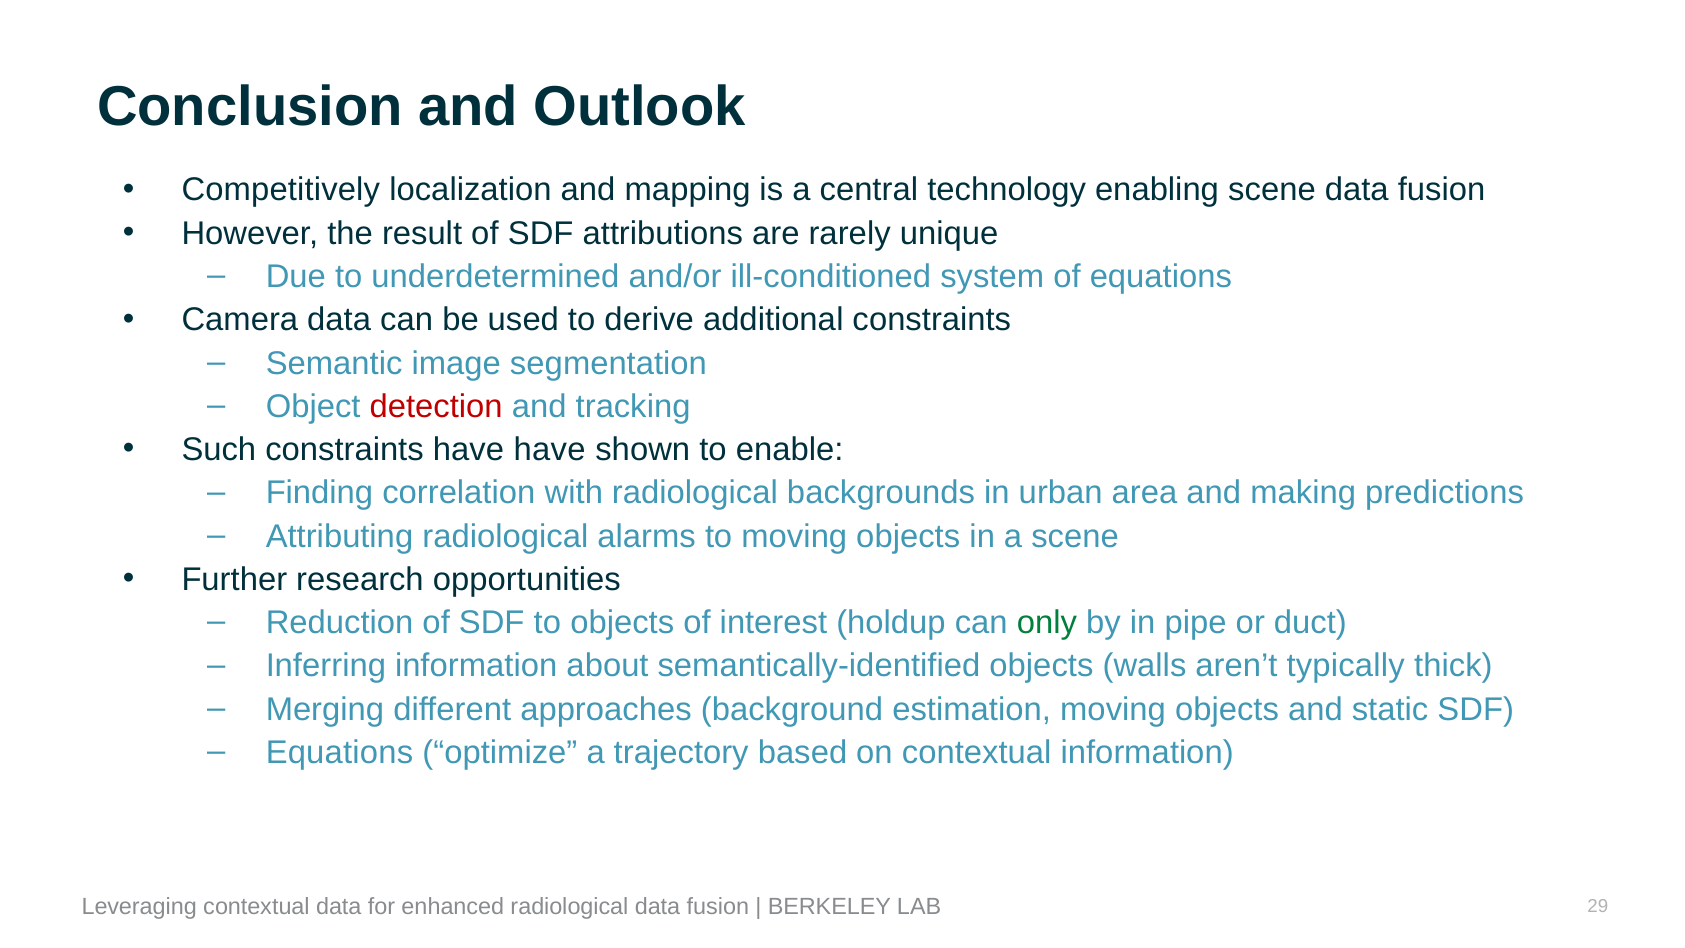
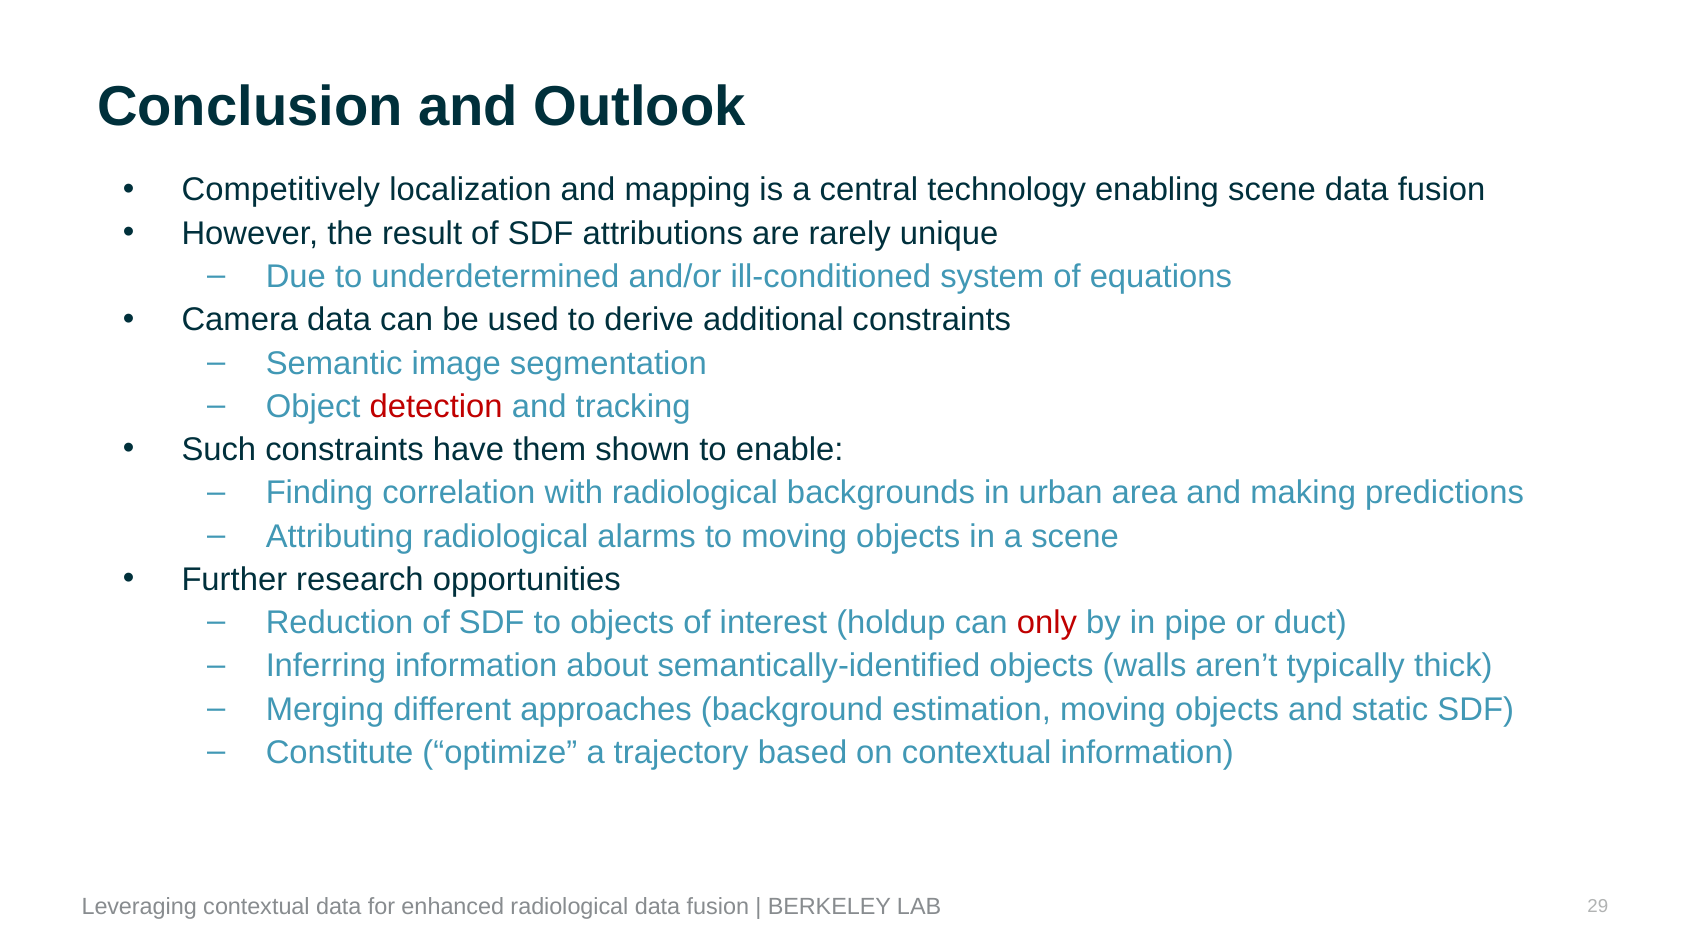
have have: have -> them (550, 450)
only colour: green -> red (1047, 623)
Equations: Equations -> Constitute (340, 752)
